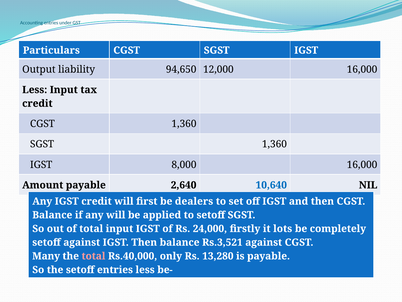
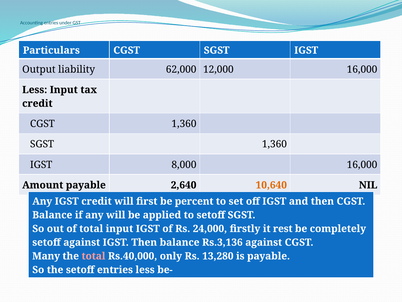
94,650: 94,650 -> 62,000 (181, 69)
10,640 colour: blue -> orange (271, 185)
dealers: dealers -> percent (194, 201)
lots: lots -> rest (283, 228)
Rs.3,521: Rs.3,521 -> Rs.3,136 (222, 242)
